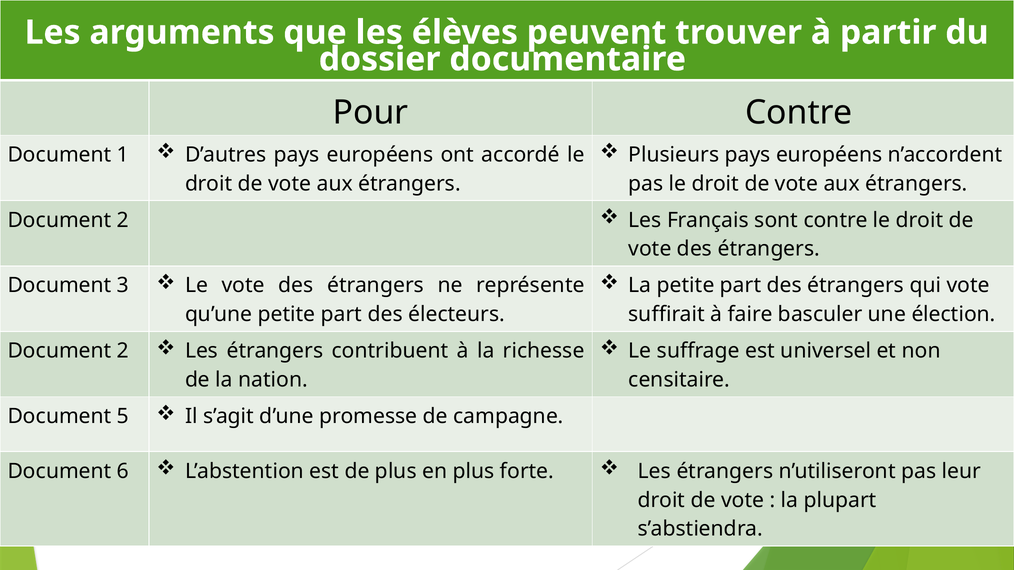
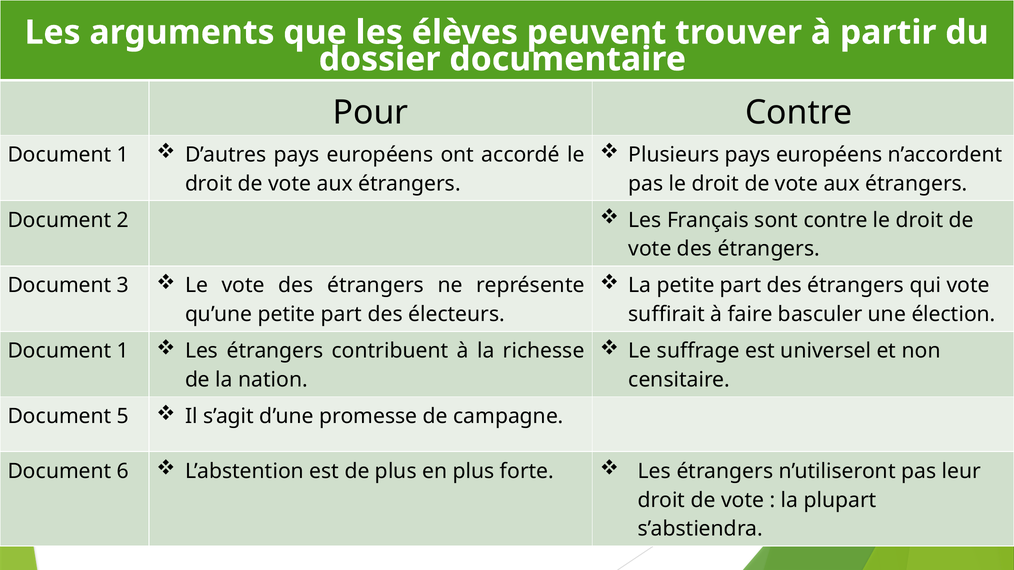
2: 2 -> 1 (123, 351)
